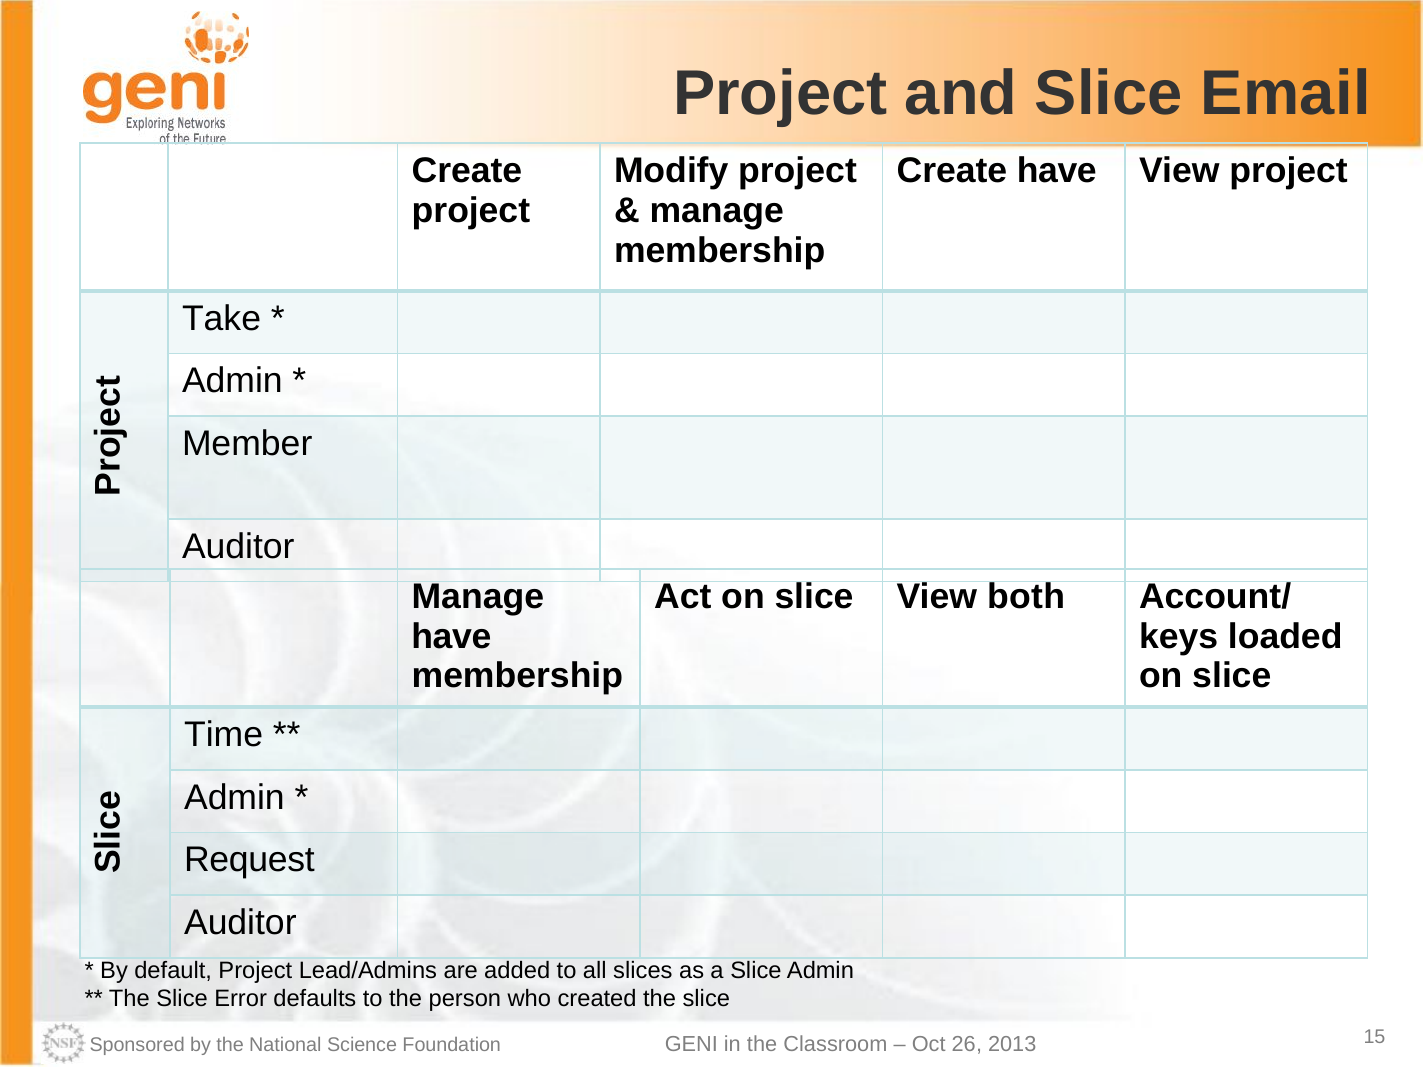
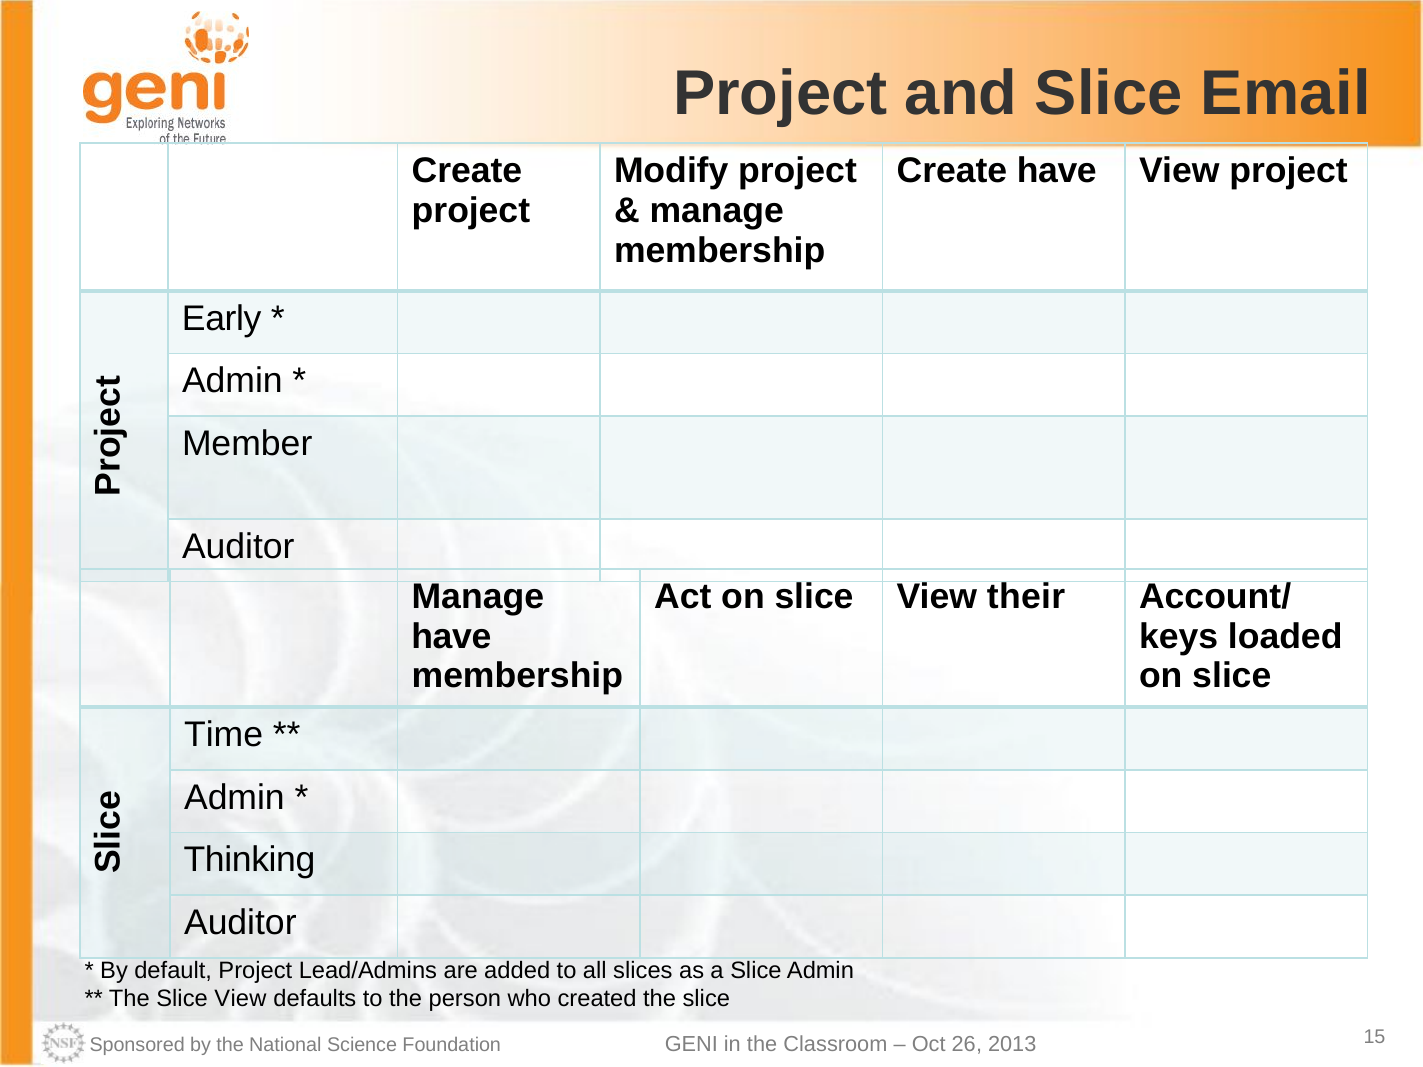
Take: Take -> Early (222, 319)
both: both -> their (1026, 597)
Request: Request -> Thinking (249, 860)
The Slice Error: Error -> View (241, 999)
